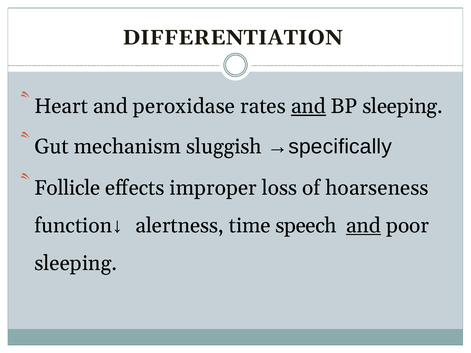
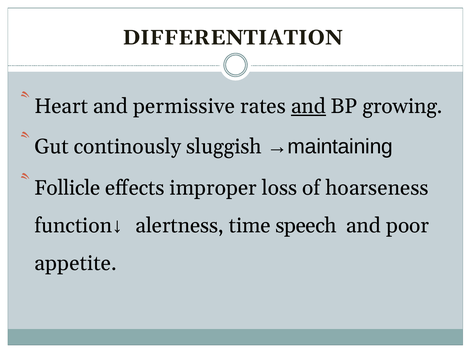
peroxidase: peroxidase -> permissive (184, 106)
BP sleeping: sleeping -> growing (402, 106)
mechanism: mechanism -> continously (127, 147)
→specifically: →specifically -> →maintaining (330, 147)
and underline: present -> none (364, 226)
sleeping: sleeping -> appetite (76, 263)
